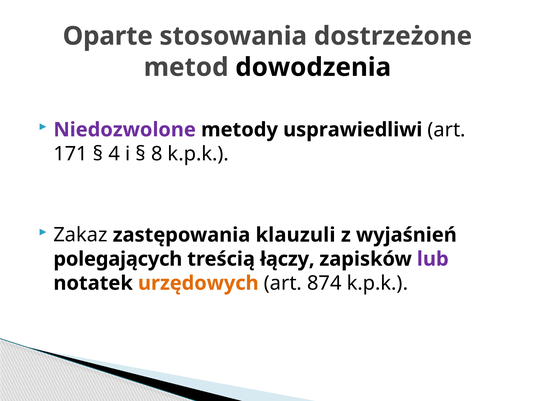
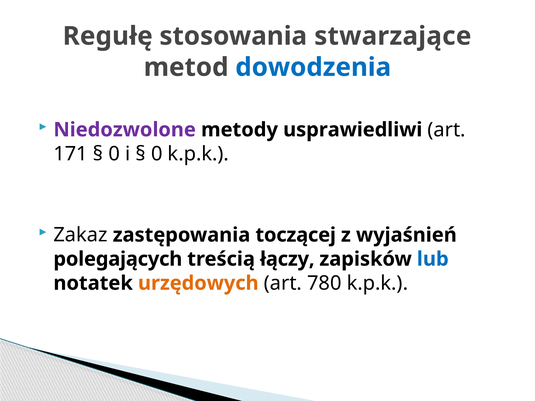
Oparte: Oparte -> Regułę (108, 36)
dostrzeżone: dostrzeżone -> stwarzające (393, 36)
dowodzenia colour: black -> blue (313, 67)
4: 4 -> 0 (114, 154)
8: 8 -> 0 (157, 154)
klauzuli: klauzuli -> toczącej (296, 235)
lub colour: purple -> blue (433, 259)
874: 874 -> 780 (324, 283)
